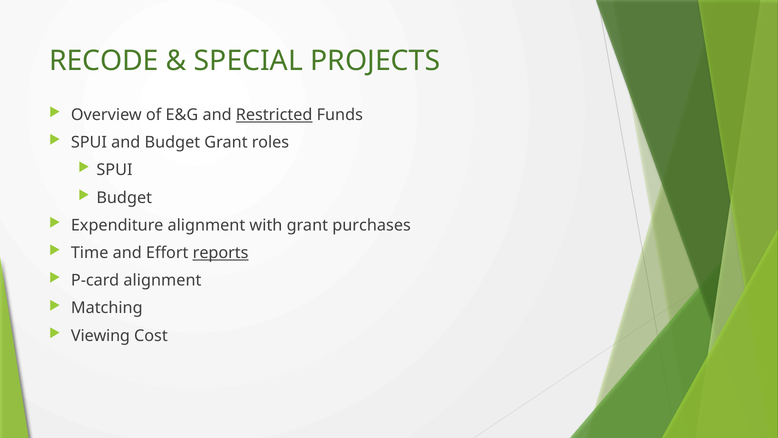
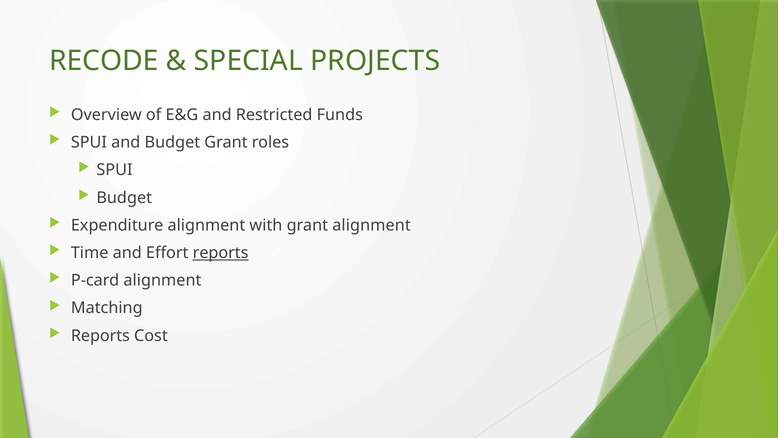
Restricted underline: present -> none (274, 115)
grant purchases: purchases -> alignment (372, 225)
Viewing: Viewing -> Reports (100, 335)
